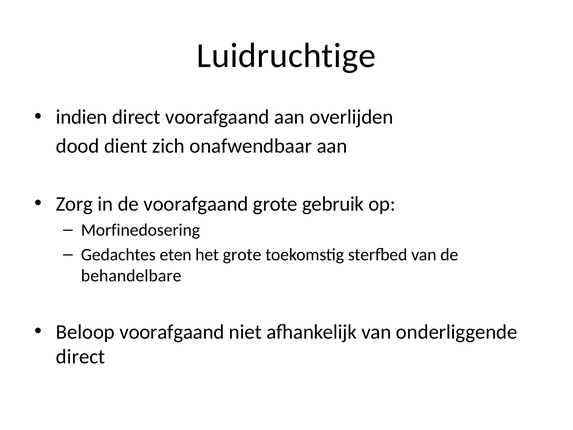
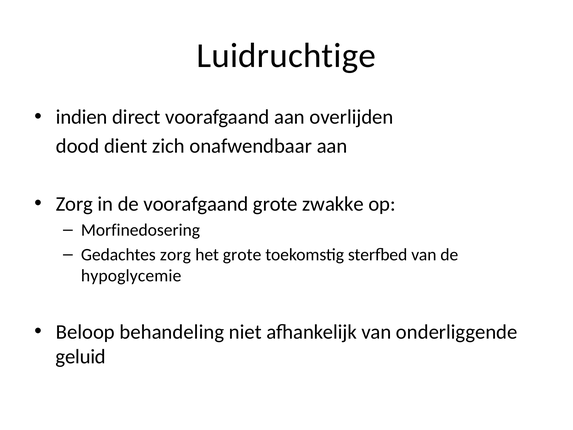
gebruik: gebruik -> zwakke (333, 204)
Gedachtes eten: eten -> zorg (175, 255)
behandelbare: behandelbare -> hypoglycemie (131, 276)
Beloop voorafgaand: voorafgaand -> behandeling (172, 332)
direct: direct -> geluid (81, 357)
